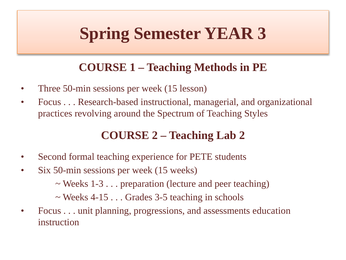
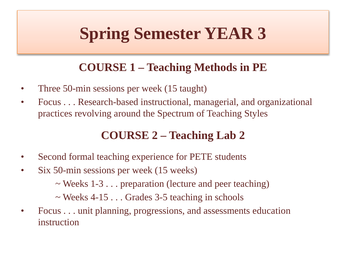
lesson: lesson -> taught (193, 88)
